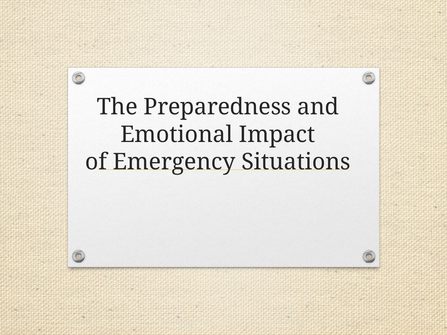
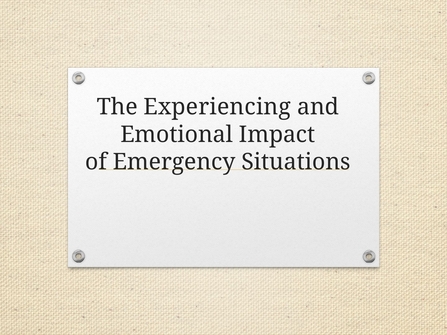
Preparedness: Preparedness -> Experiencing (217, 107)
